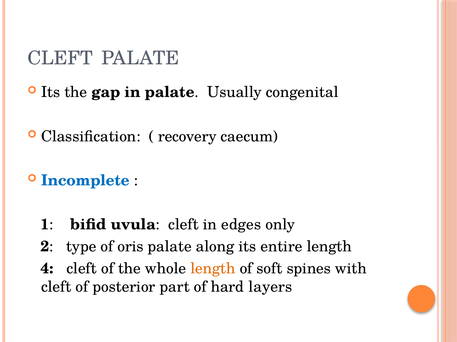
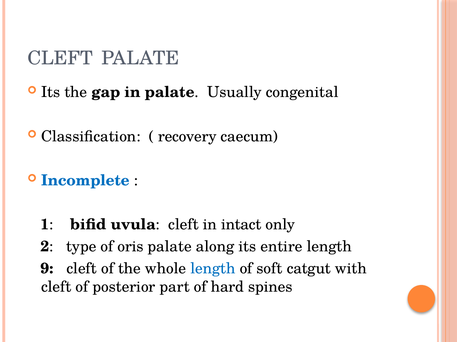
edges: edges -> intact (241, 225)
4: 4 -> 9 (47, 269)
length colour: orange -> blue (213, 269)
spines: spines -> catgut (309, 269)
layers: layers -> spines (270, 287)
